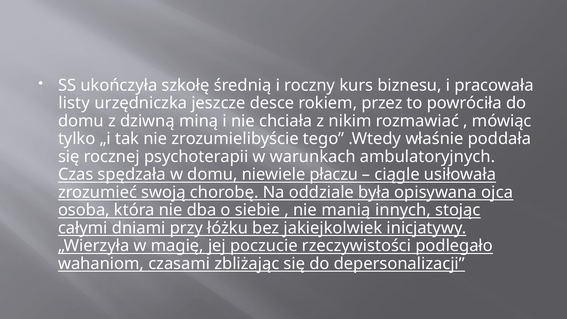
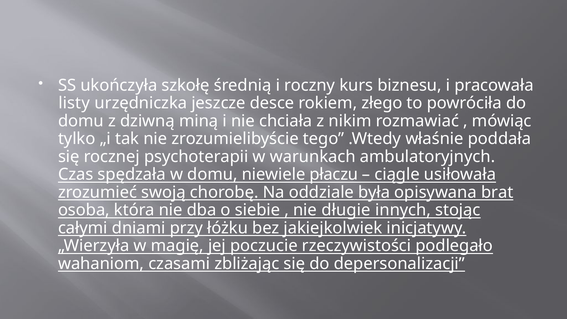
przez: przez -> złego (382, 103)
ojca: ojca -> brat (497, 192)
manią: manią -> długie (346, 210)
